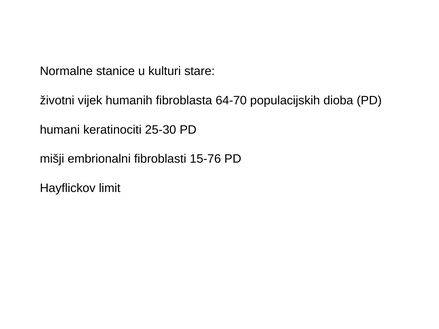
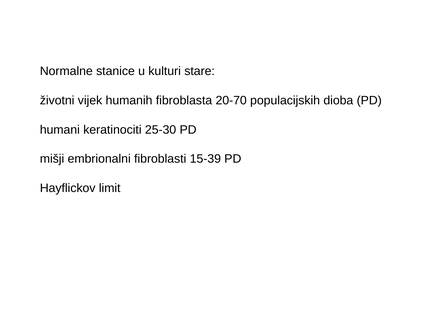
64-70: 64-70 -> 20-70 (231, 101)
15-76: 15-76 -> 15-39 (205, 159)
